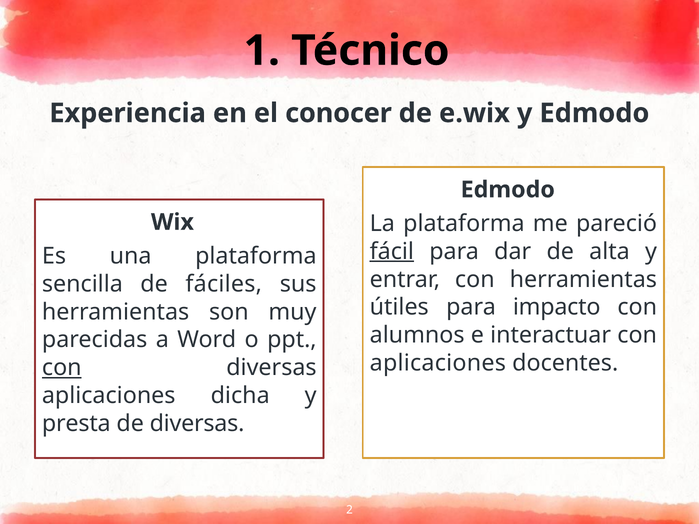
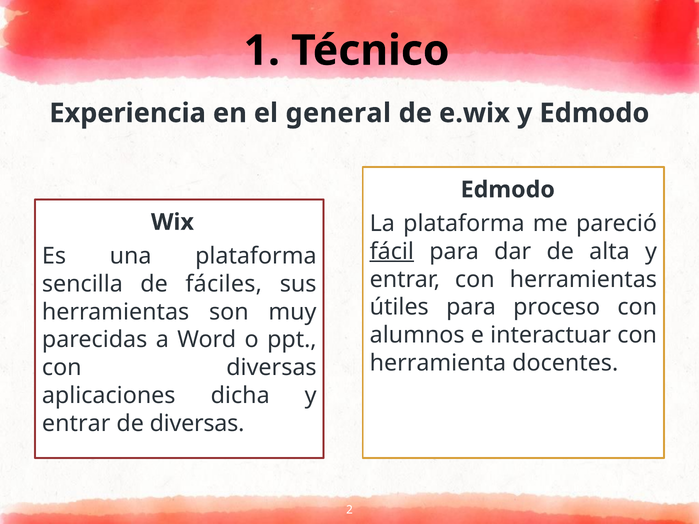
conocer: conocer -> general (338, 113)
impacto: impacto -> proceso (557, 307)
aplicaciones: aplicaciones -> herramienta (438, 363)
con underline: present -> none (62, 368)
presta: presta -> entrar (76, 424)
